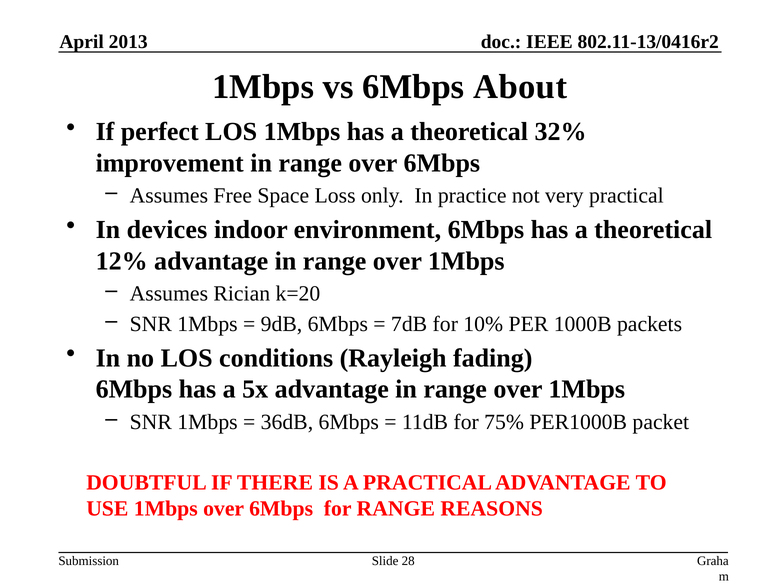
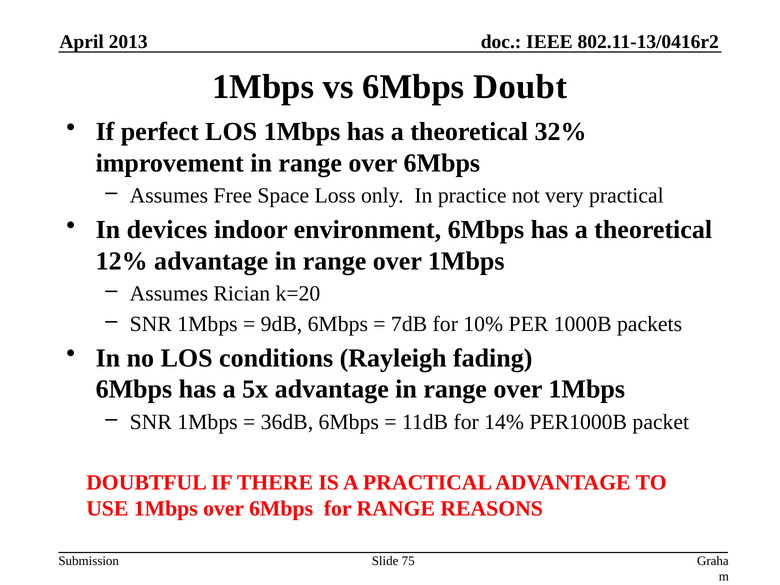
About: About -> Doubt (520, 87)
75%: 75% -> 14% (504, 422)
28: 28 -> 75 (408, 561)
